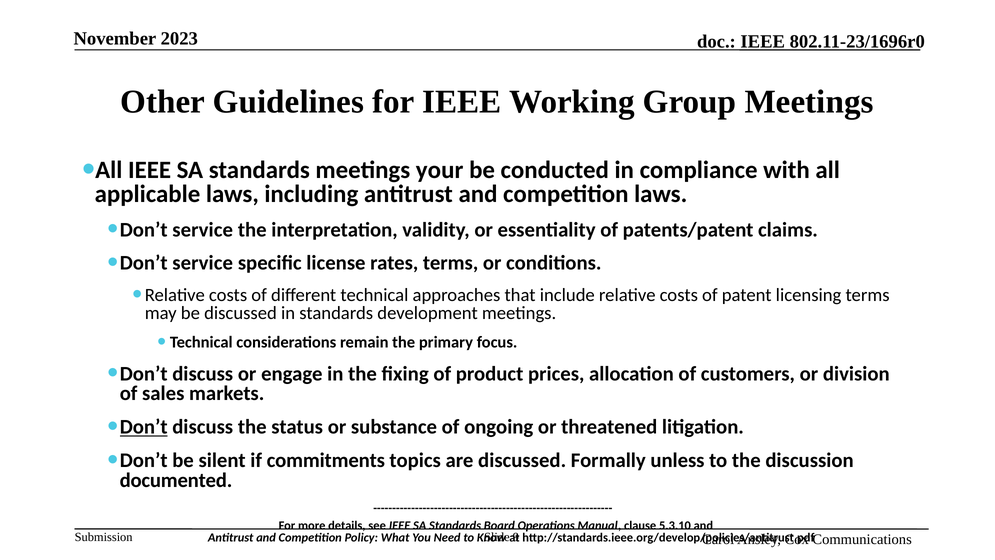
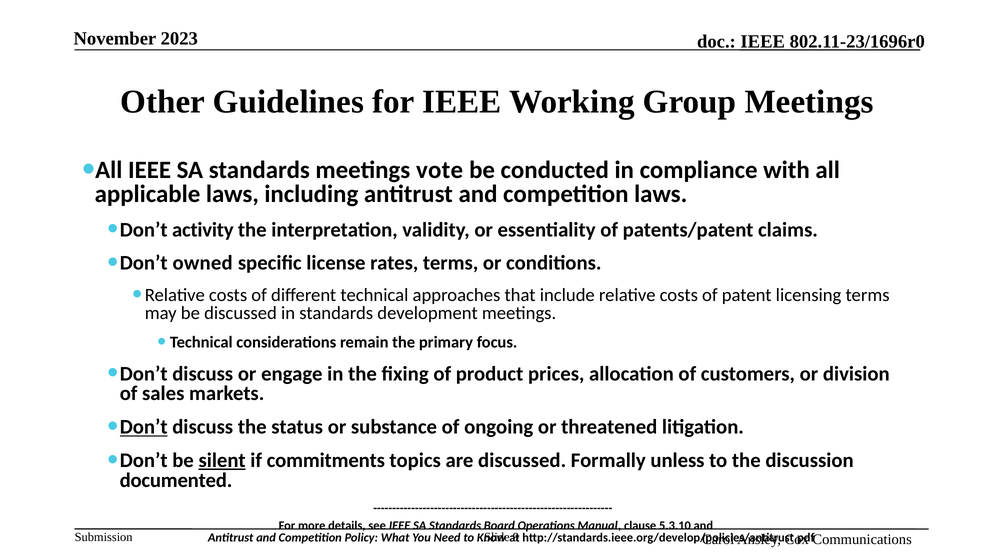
your: your -> vote (440, 170)
service: service -> activity (203, 230)
service: service -> owned (203, 263)
silent underline: none -> present (222, 460)
